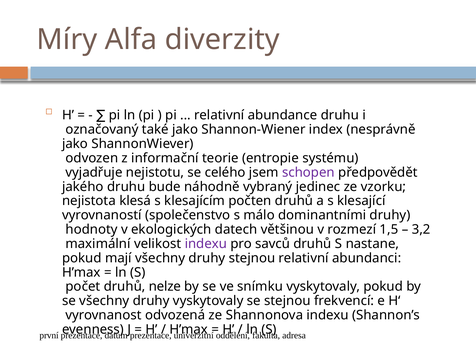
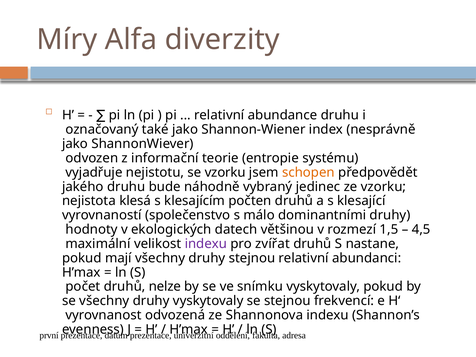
se celého: celého -> vzorku (225, 172)
schopen colour: purple -> orange (308, 172)
3,2: 3,2 -> 4,5 (421, 230)
savců: savců -> zvířat (273, 244)
